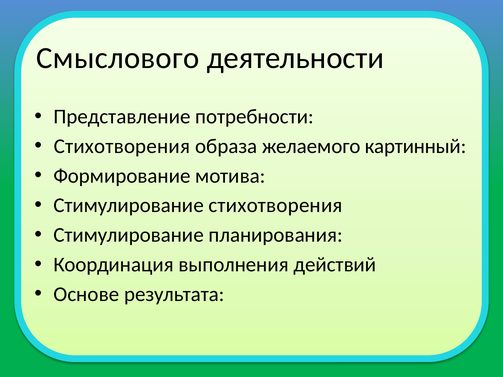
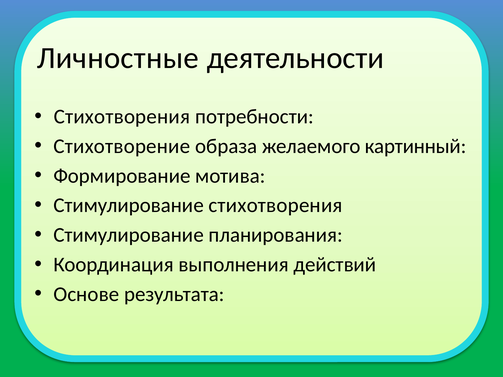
Смыслового: Смыслового -> Личностные (118, 58)
Представление: Представление -> Стихотворения (122, 117)
Стихотворения: Стихотворения -> Стихотворение (122, 146)
